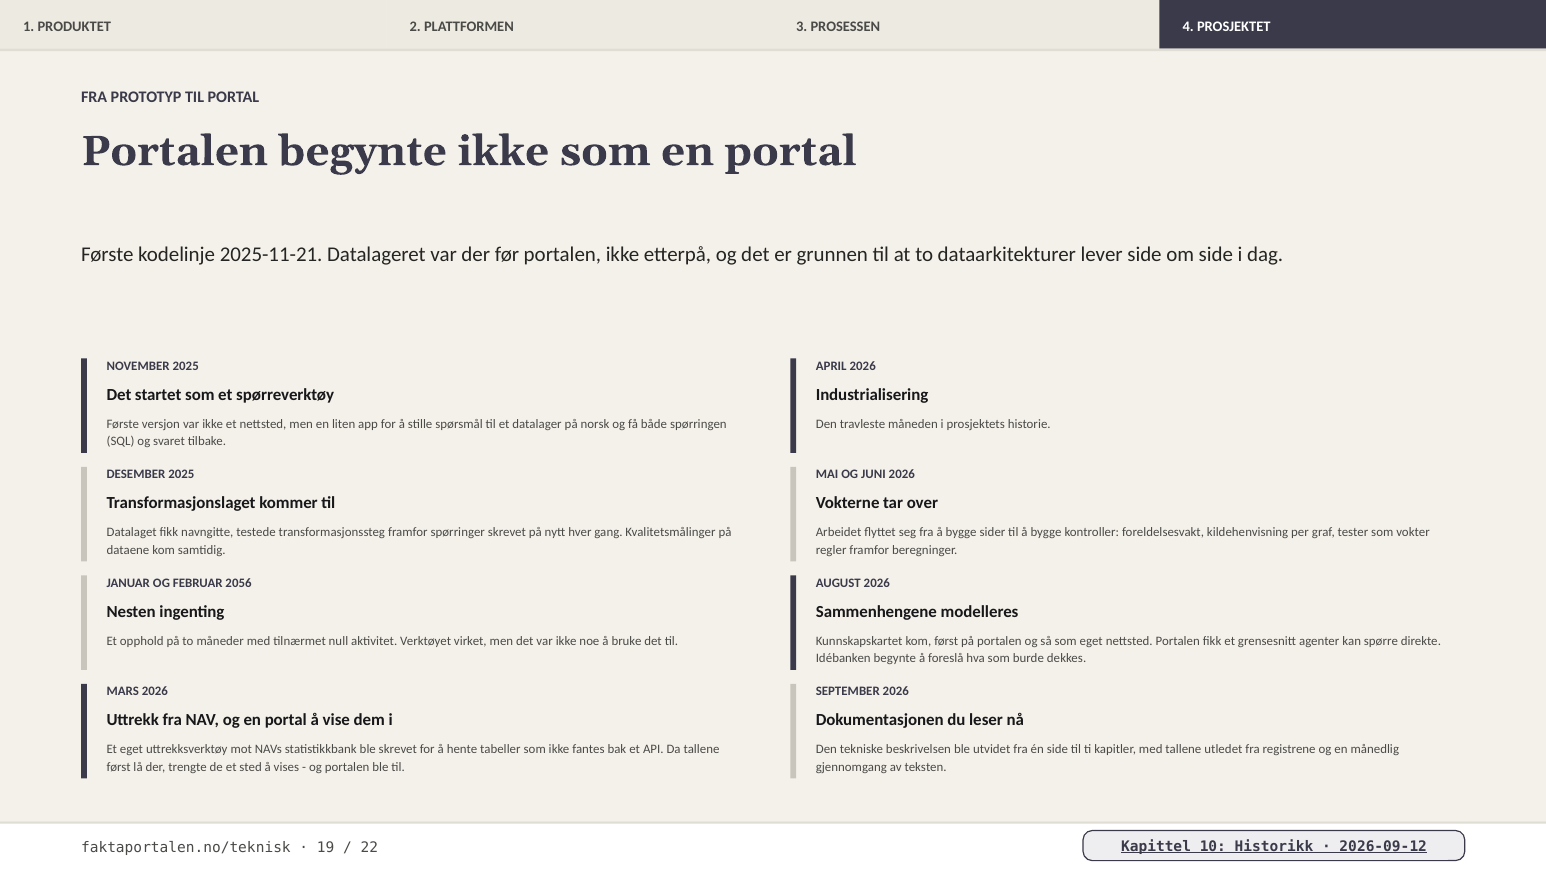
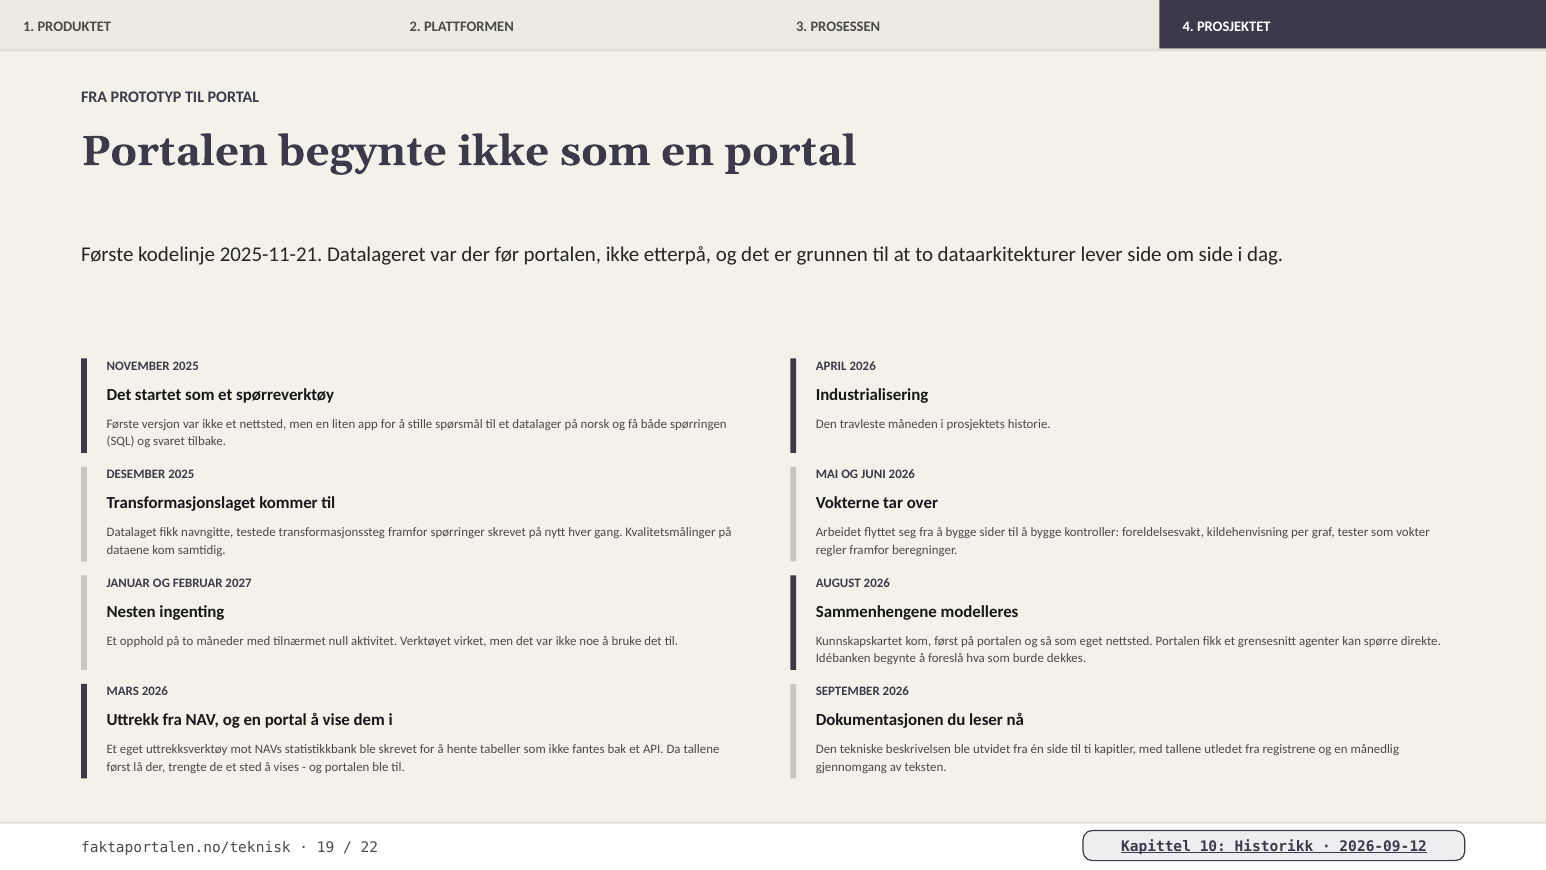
2056: 2056 -> 2027 (239, 583)
